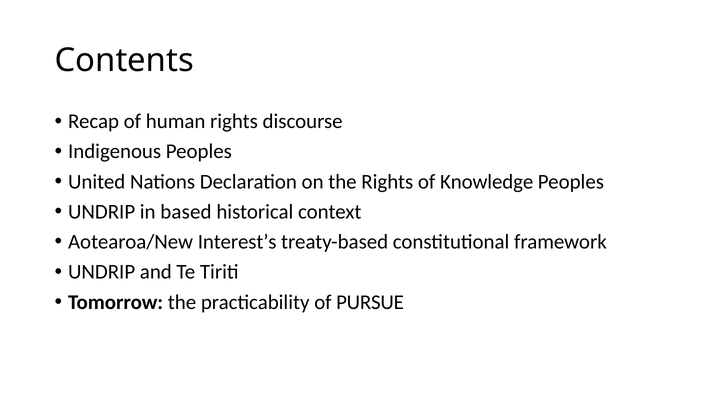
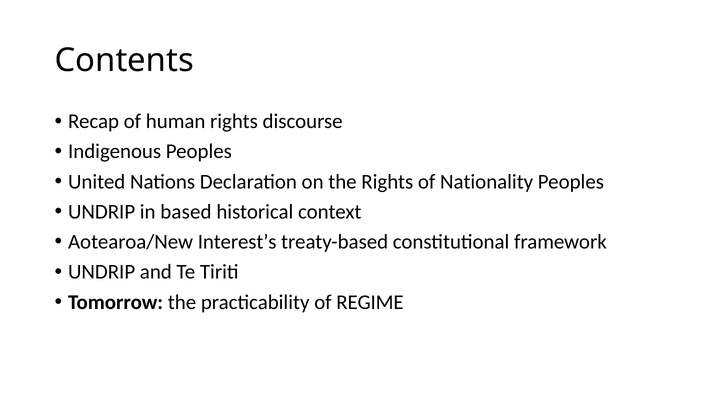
Knowledge: Knowledge -> Nationality (487, 181)
PURSUE: PURSUE -> REGIME (370, 302)
